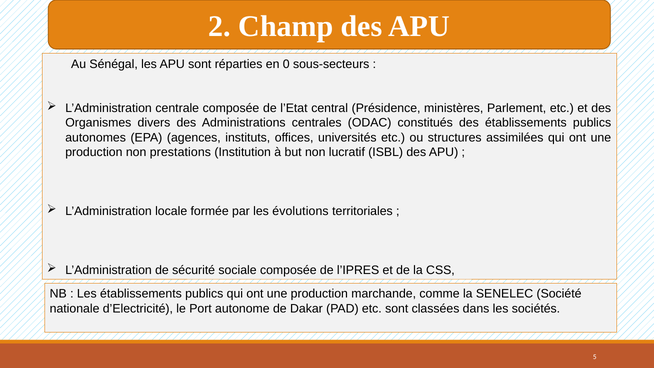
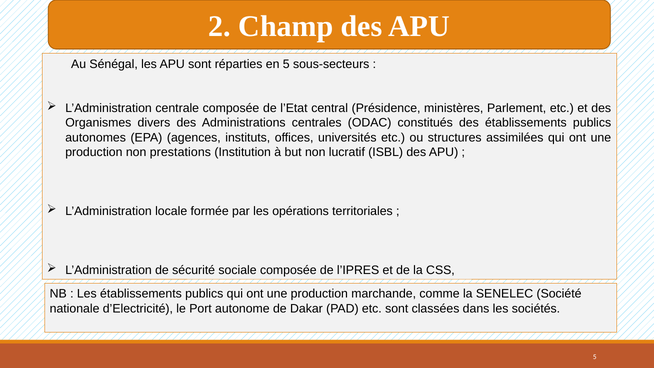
en 0: 0 -> 5 (286, 64)
évolutions: évolutions -> opérations (301, 211)
